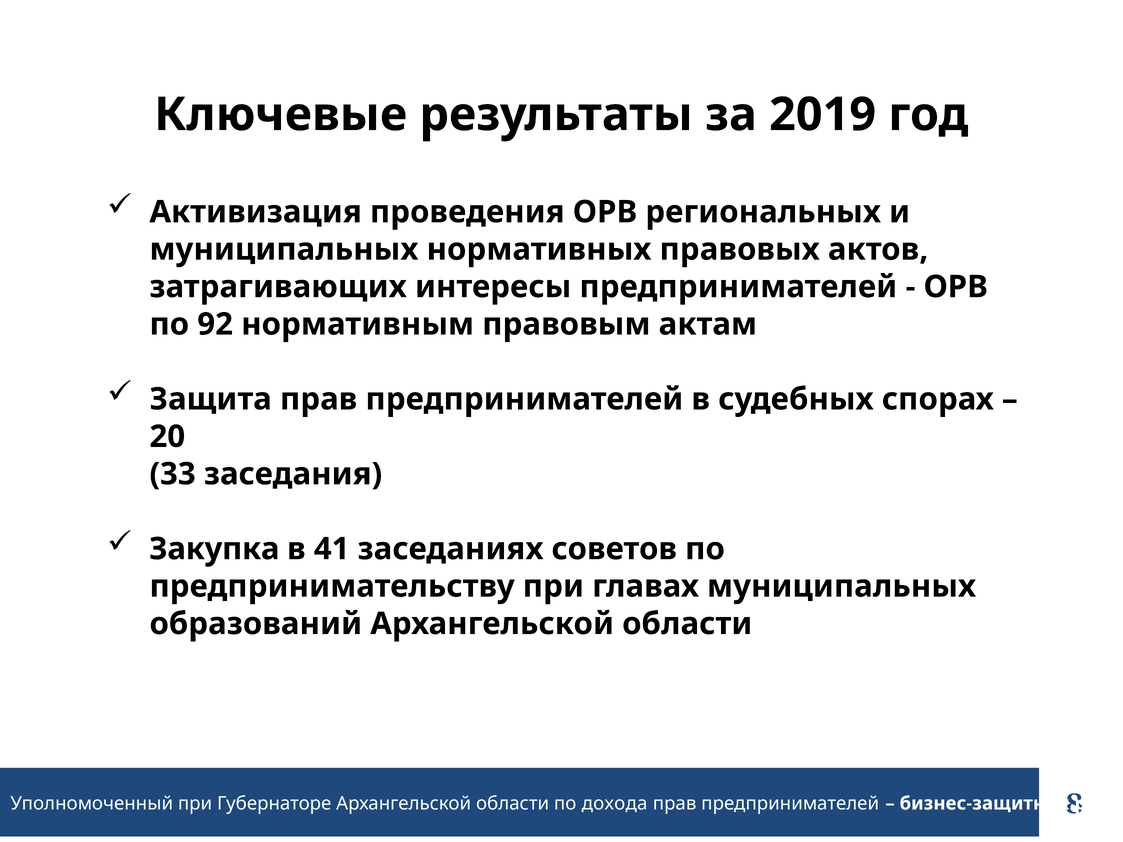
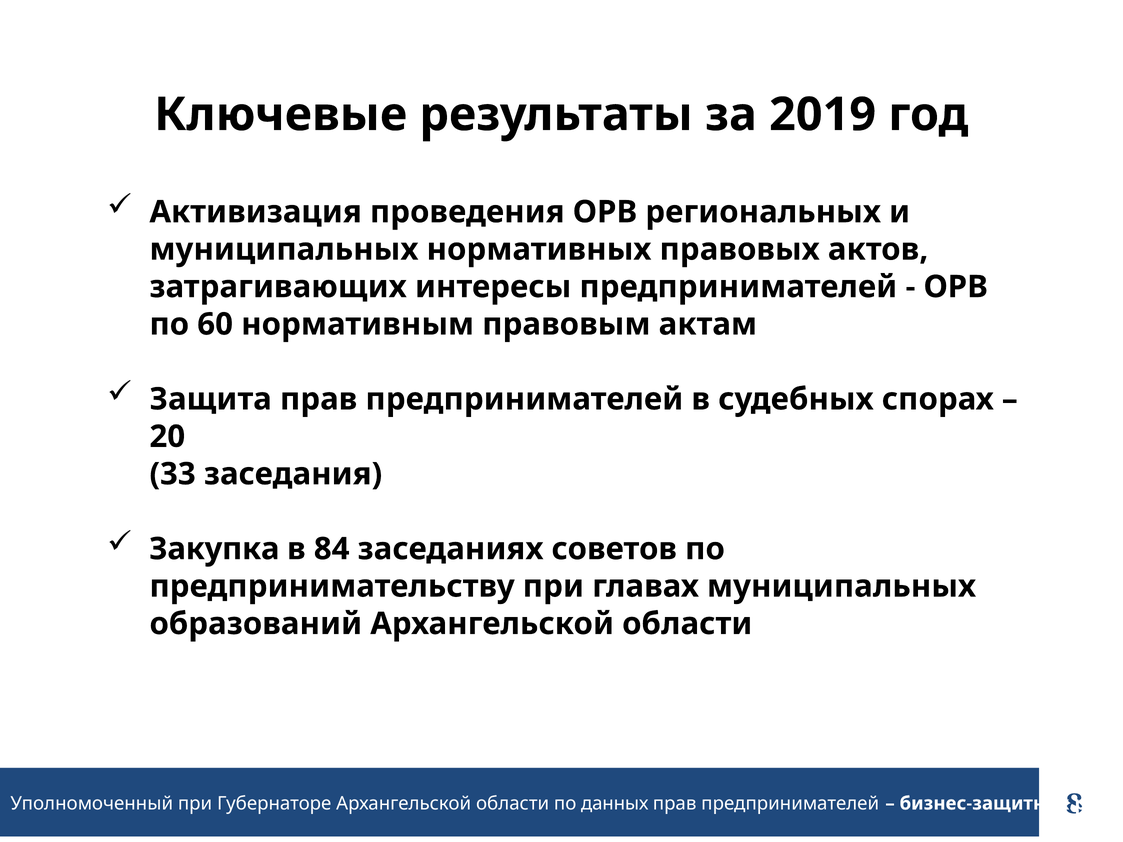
92: 92 -> 60 (215, 324)
41: 41 -> 84 (332, 549)
дохода: дохода -> данных (615, 804)
